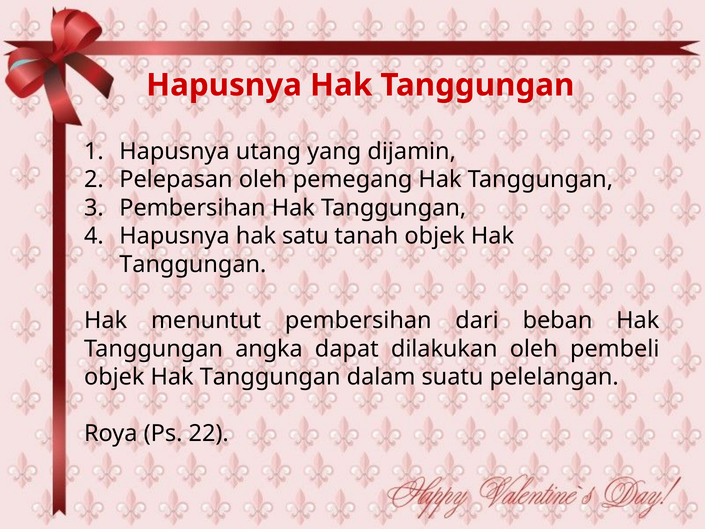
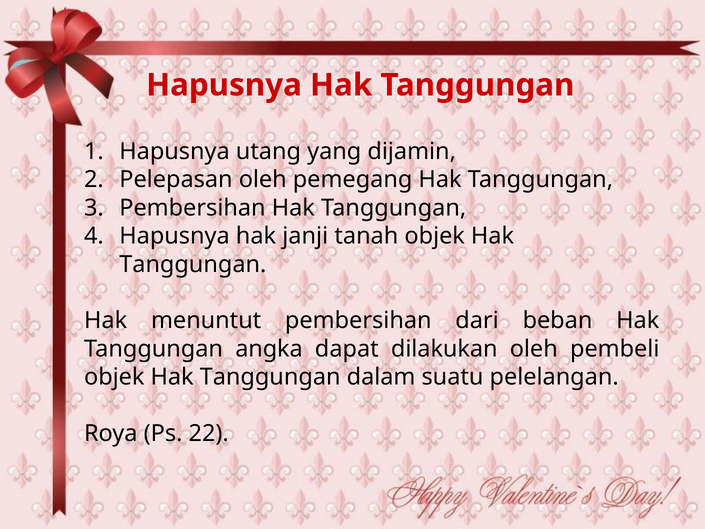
satu: satu -> janji (305, 236)
